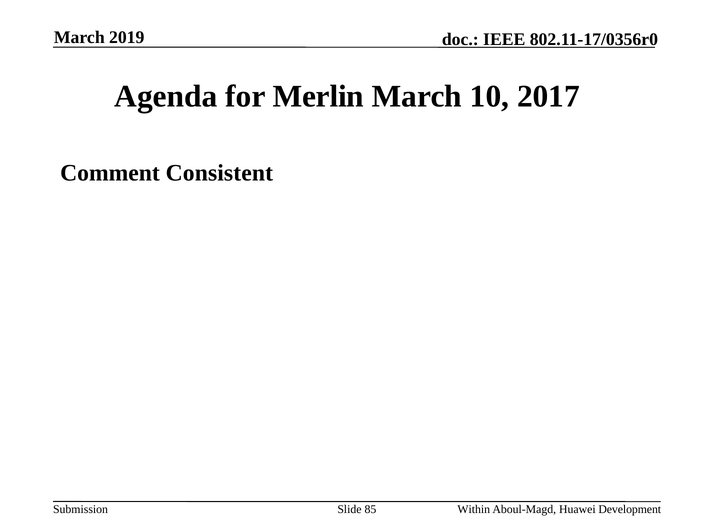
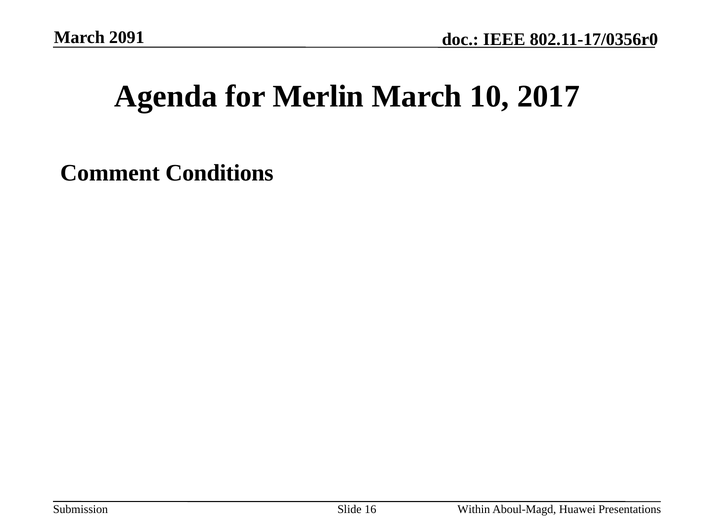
2019: 2019 -> 2091 (127, 38)
Consistent: Consistent -> Conditions (220, 173)
85: 85 -> 16 (370, 509)
Development: Development -> Presentations (630, 509)
